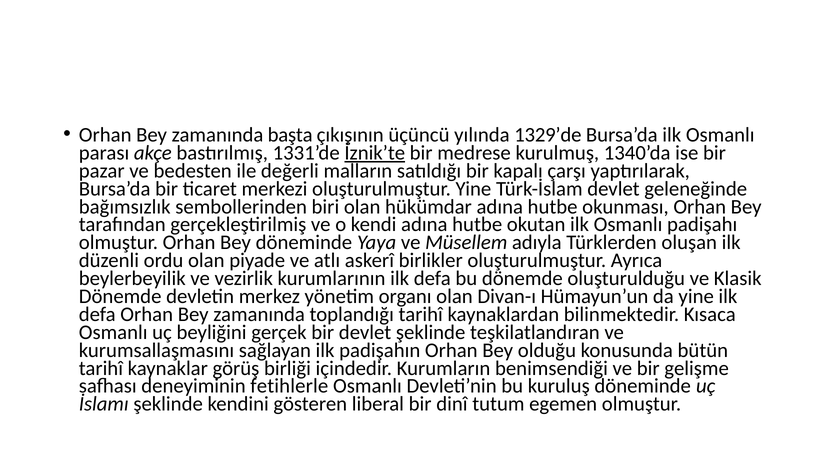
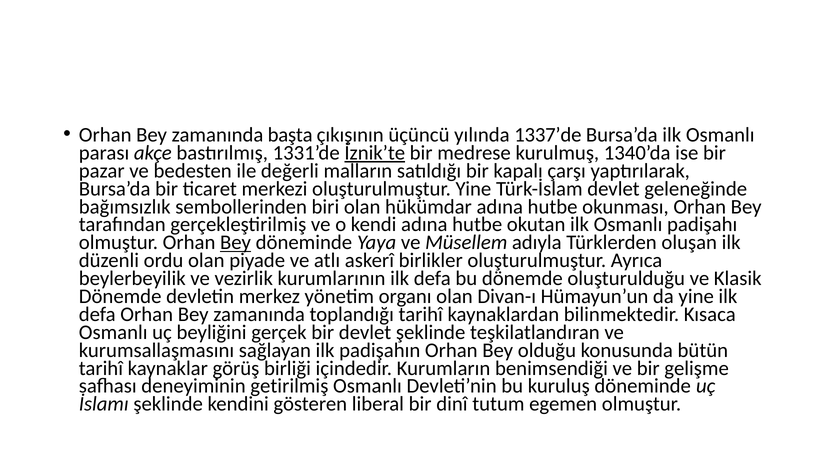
1329’de: 1329’de -> 1337’de (548, 135)
Bey underline: none -> present (236, 243)
fetihlerle: fetihlerle -> getirilmiş (289, 386)
